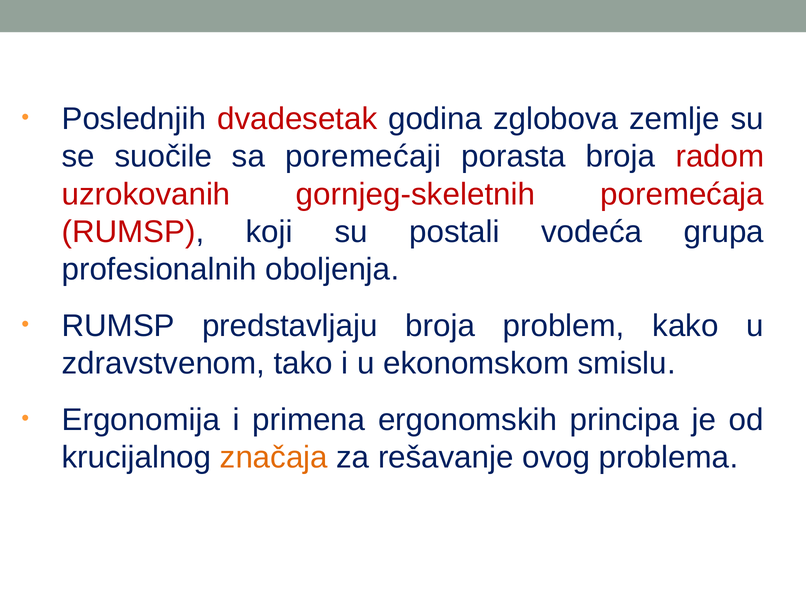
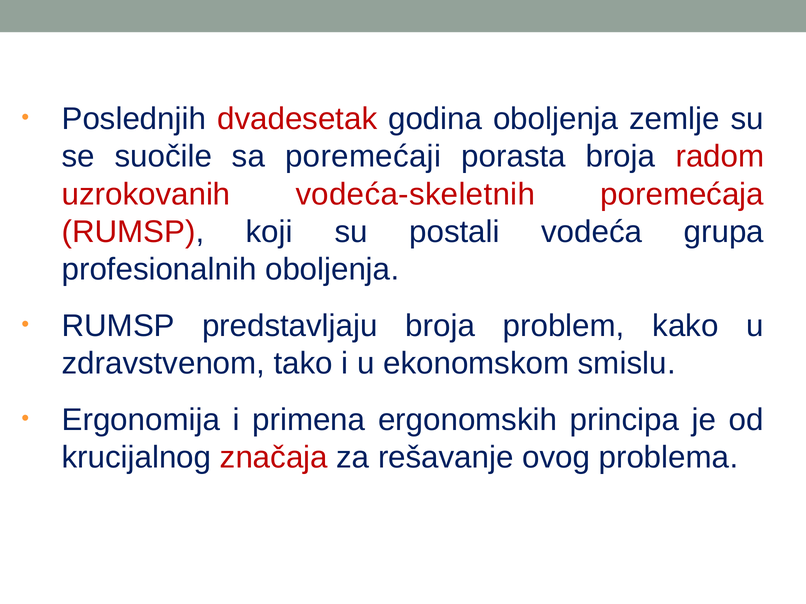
godina zglobova: zglobova -> oboljenja (556, 119)
gornjeg-skeletnih: gornjeg-skeletnih -> vodeća-skeletnih (415, 194)
značaja colour: orange -> red (274, 458)
